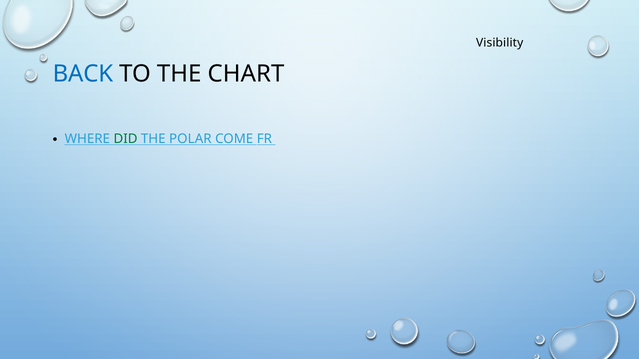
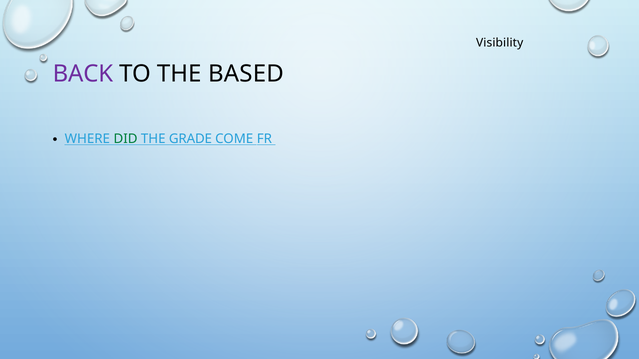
BACK colour: blue -> purple (83, 74)
CHART: CHART -> BASED (246, 74)
POLAR: POLAR -> GRADE (190, 139)
